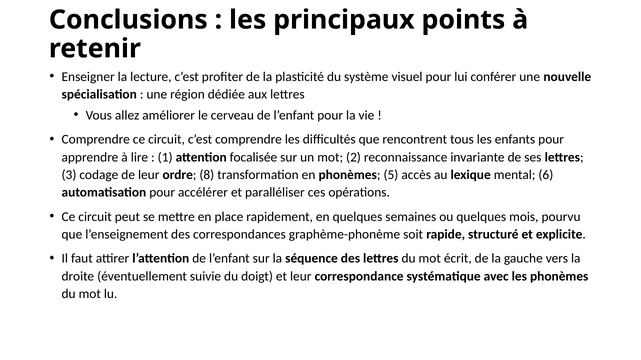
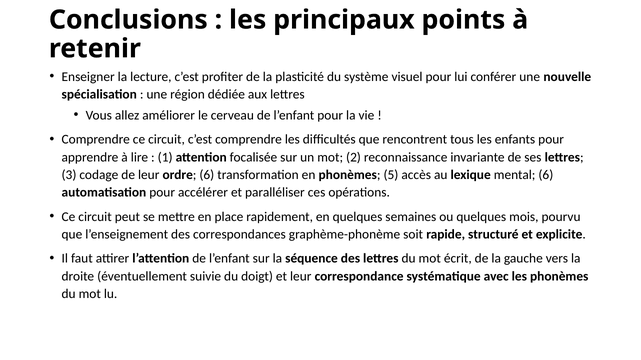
ordre 8: 8 -> 6 (207, 175)
